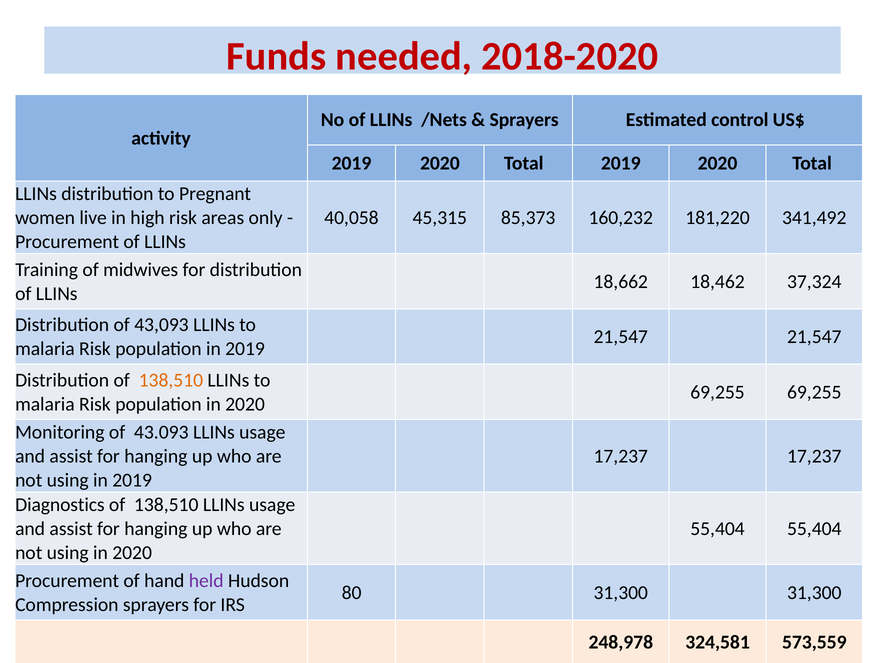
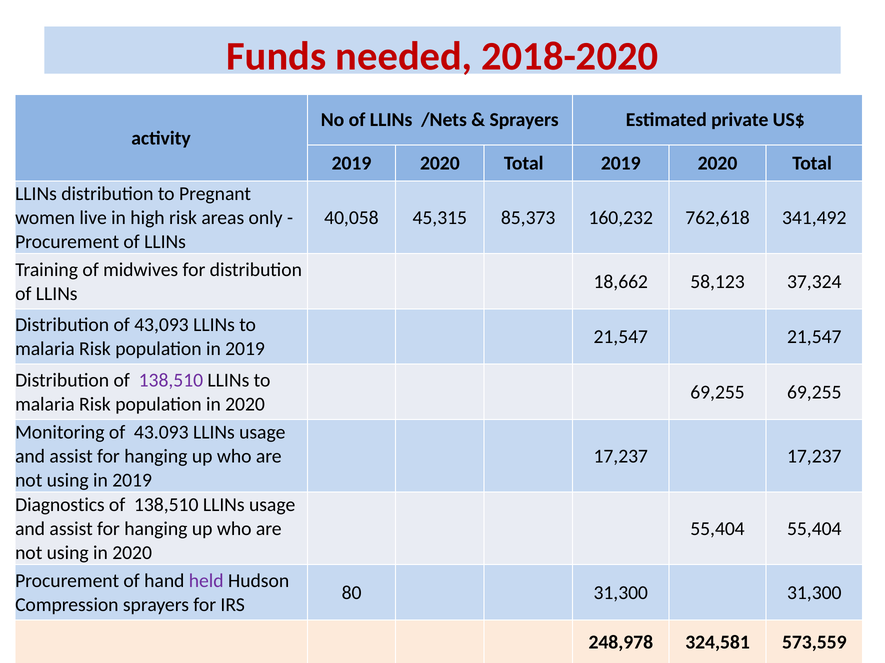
control: control -> private (740, 120)
181,220: 181,220 -> 762,618 (718, 218)
18,462: 18,462 -> 58,123 (718, 282)
138,510 colour: orange -> purple (171, 381)
